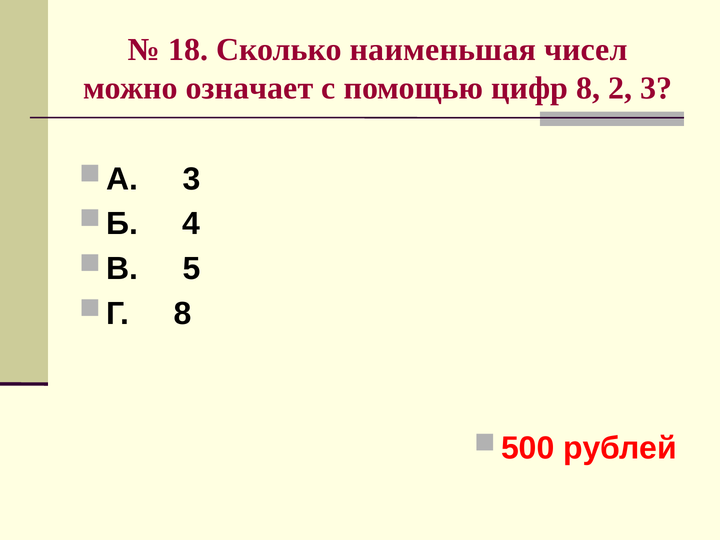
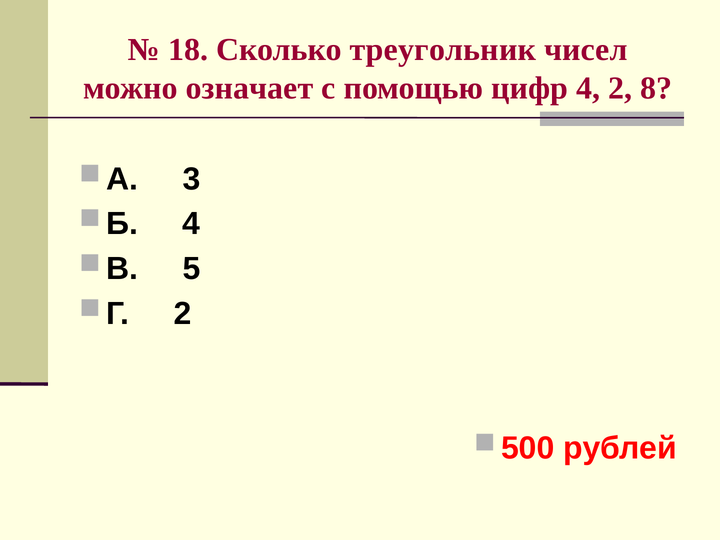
наименьшая: наименьшая -> треугольник (443, 50)
цифр 8: 8 -> 4 (588, 88)
2 3: 3 -> 8 (656, 88)
8: 8 -> 2 (183, 313)
